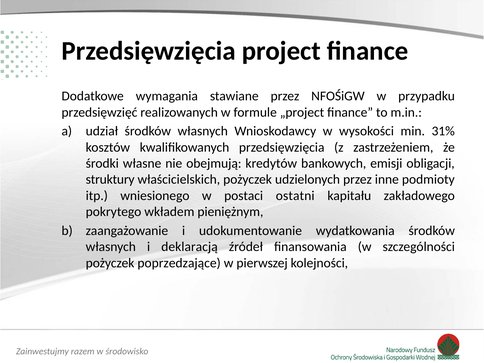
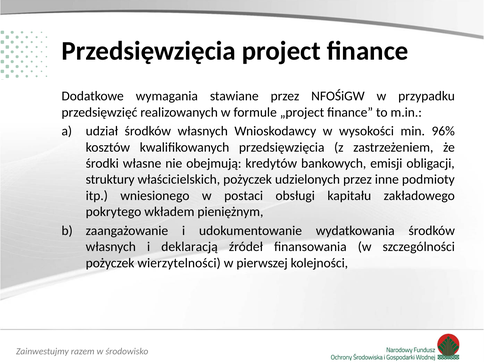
31%: 31% -> 96% (443, 131)
ostatni: ostatni -> obsługi (295, 196)
poprzedzające: poprzedzające -> wierzytelności (179, 263)
